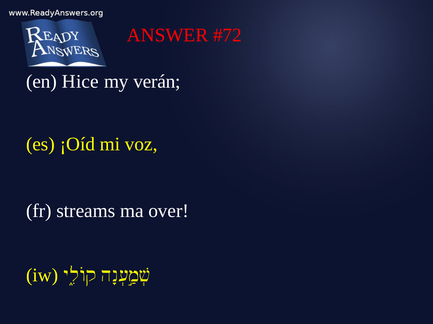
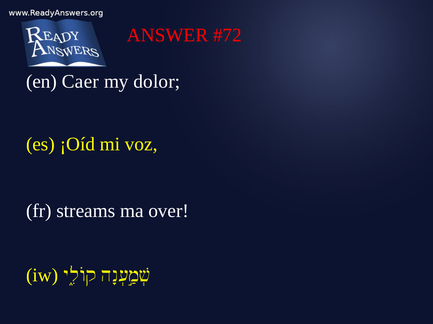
Hice: Hice -> Caer (80, 82)
verán: verán -> dolor (157, 82)
